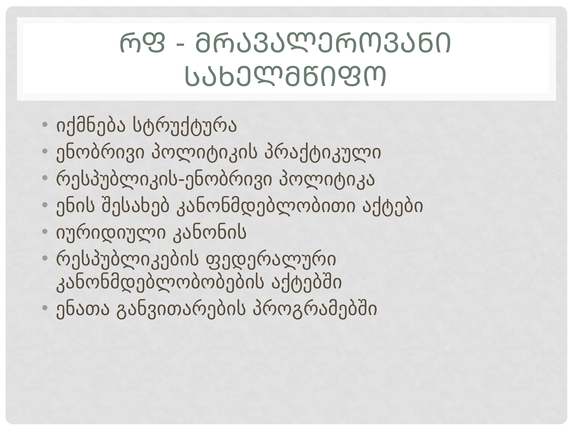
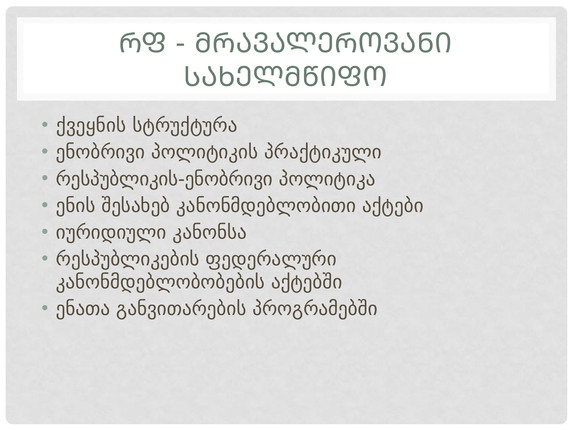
იქმნება: იქმნება -> ქვეყნის (91, 125)
კანონის: კანონის -> კანონსა (210, 232)
